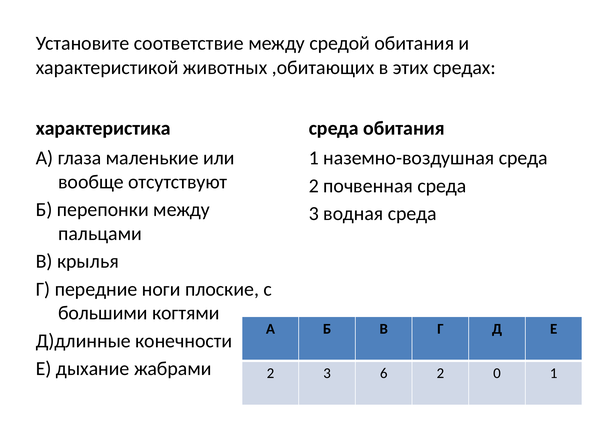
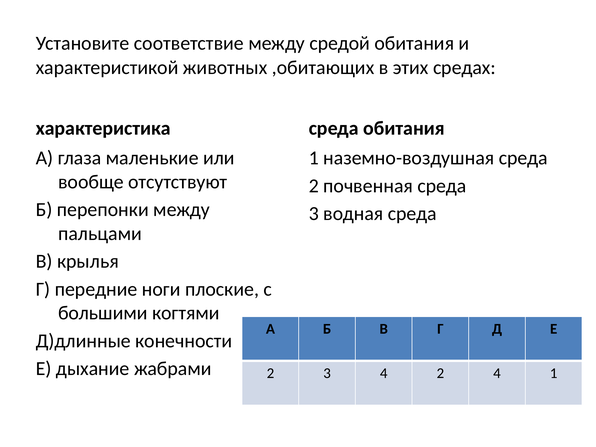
3 6: 6 -> 4 (384, 373)
2 0: 0 -> 4 (497, 373)
